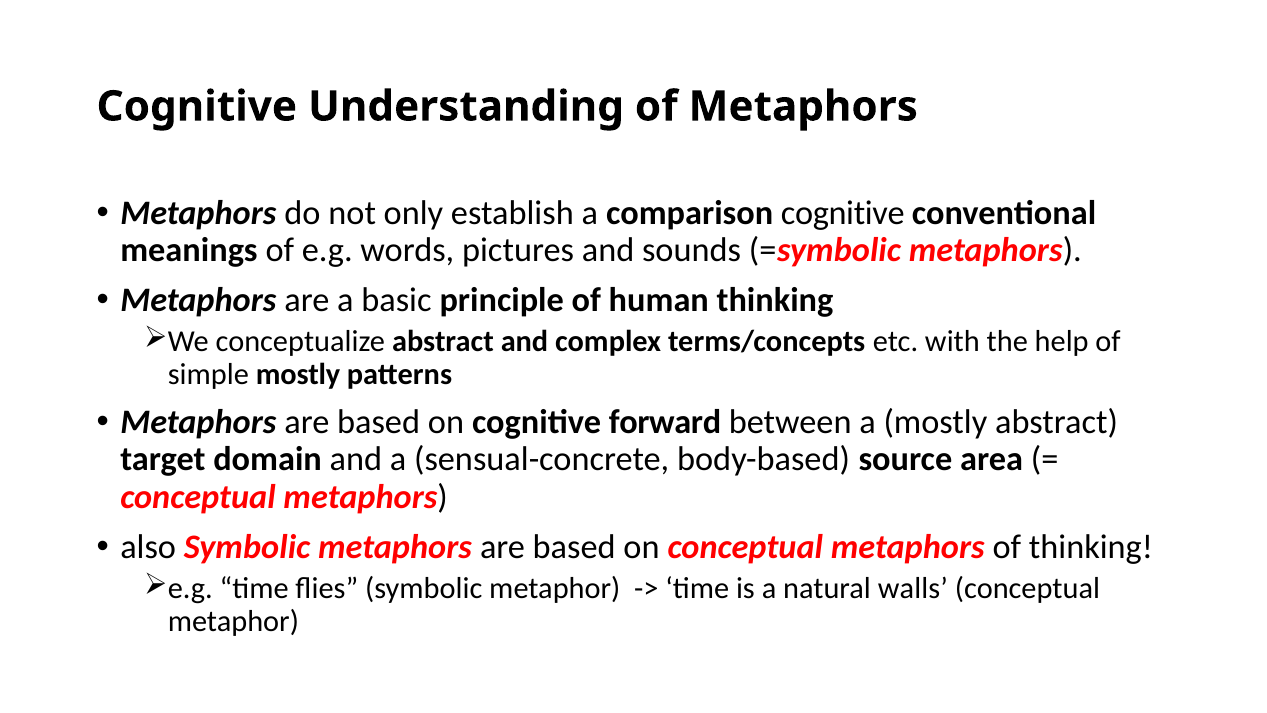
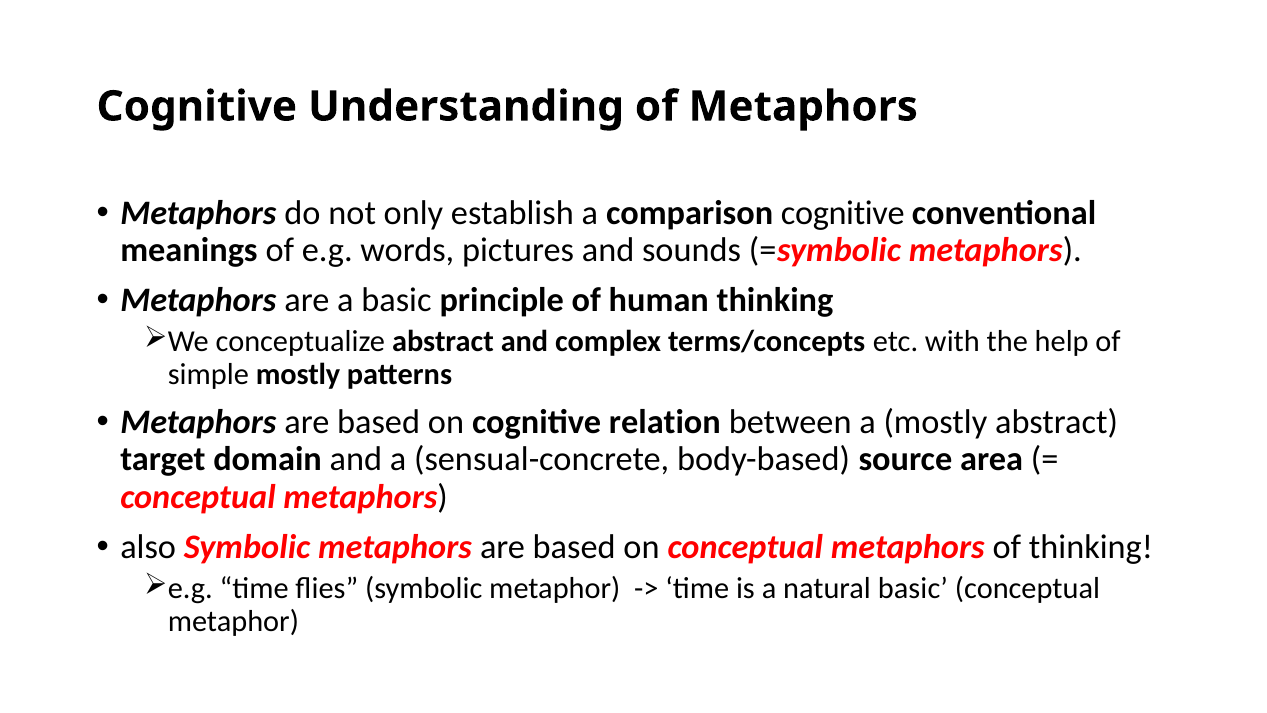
forward: forward -> relation (665, 422)
natural walls: walls -> basic (913, 588)
